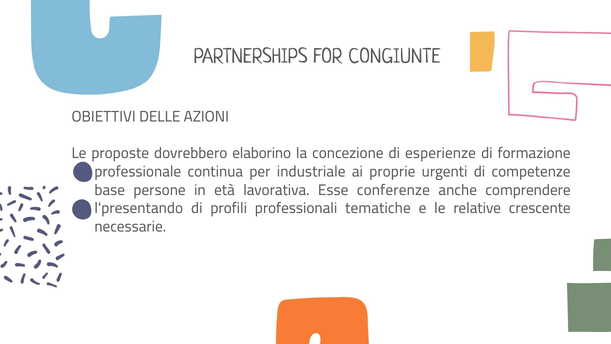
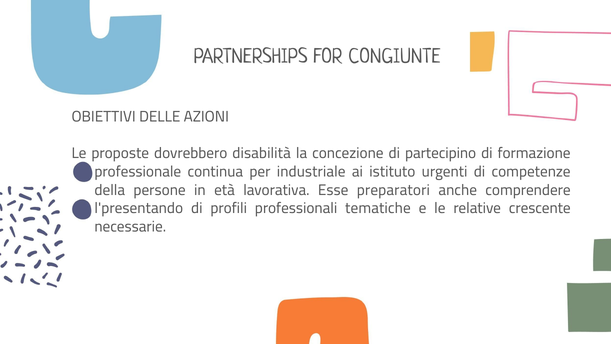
elaborino: elaborino -> disabilità (262, 153)
esperienze: esperienze -> partecipino (441, 153)
proprie: proprie -> istituto (392, 171)
base: base -> della (110, 190)
conferenze: conferenze -> preparatori (393, 190)
